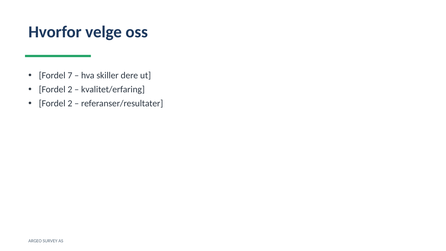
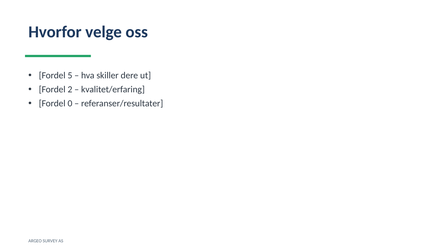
7: 7 -> 5 (70, 76)
2: 2 -> 0 (70, 103)
